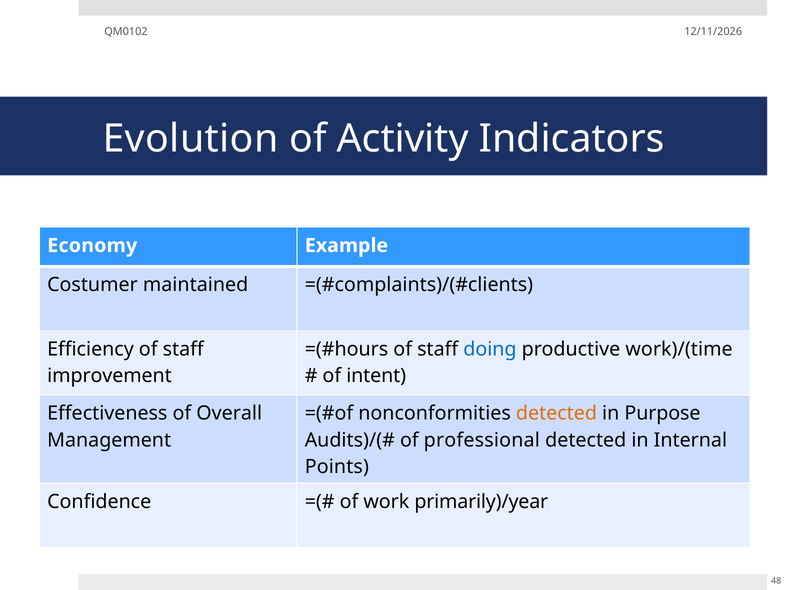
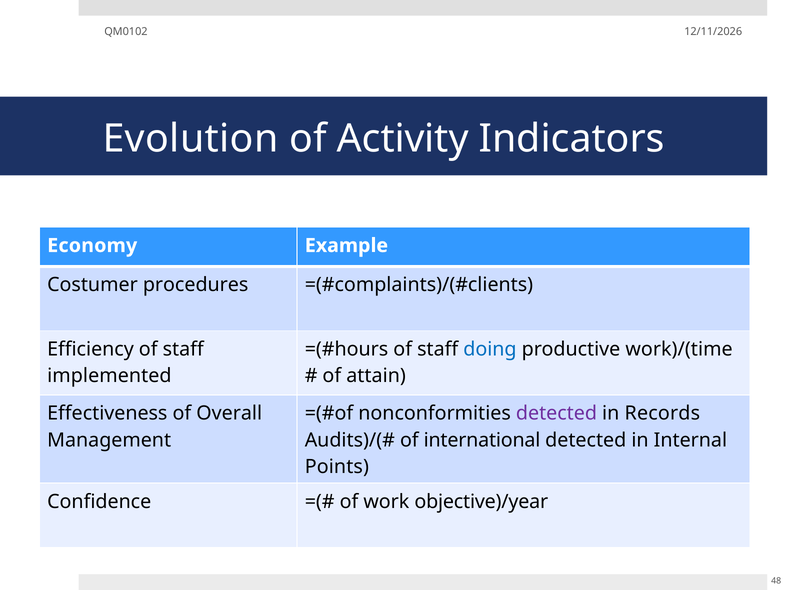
maintained: maintained -> procedures (196, 285)
improvement: improvement -> implemented (109, 376)
intent: intent -> attain (376, 376)
detected colour: orange -> purple (556, 414)
Purpose: Purpose -> Records (662, 414)
professional: professional -> international (482, 440)
primarily)/year: primarily)/year -> objective)/year (481, 502)
